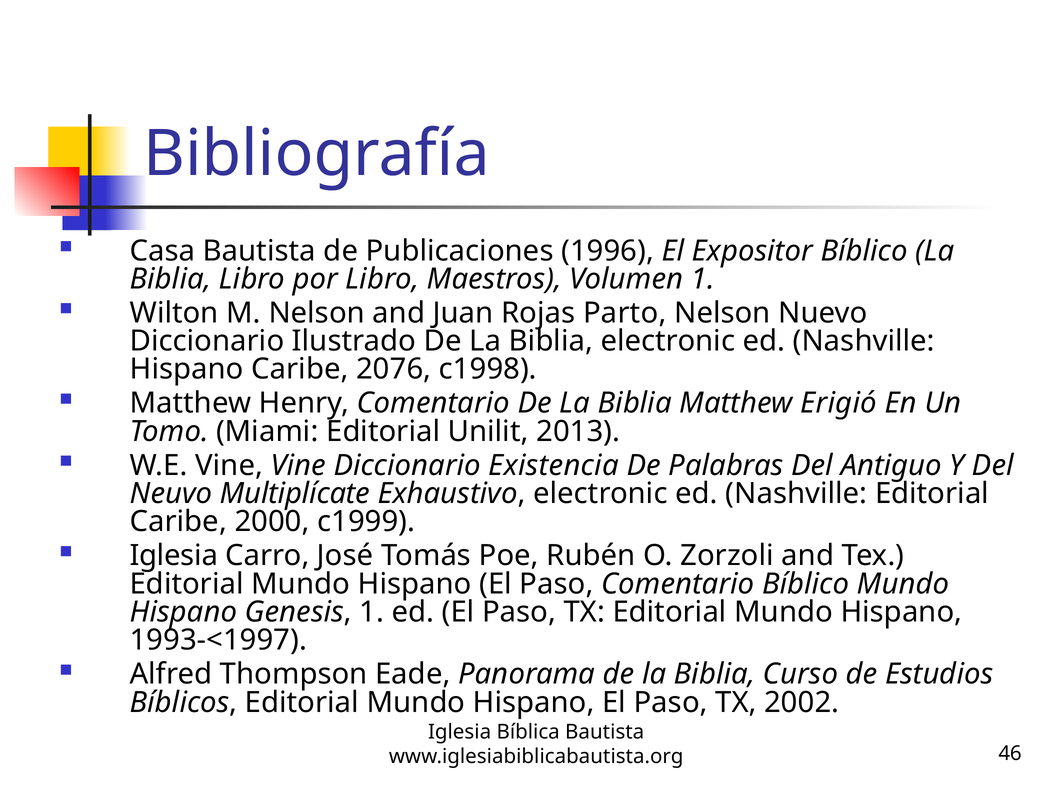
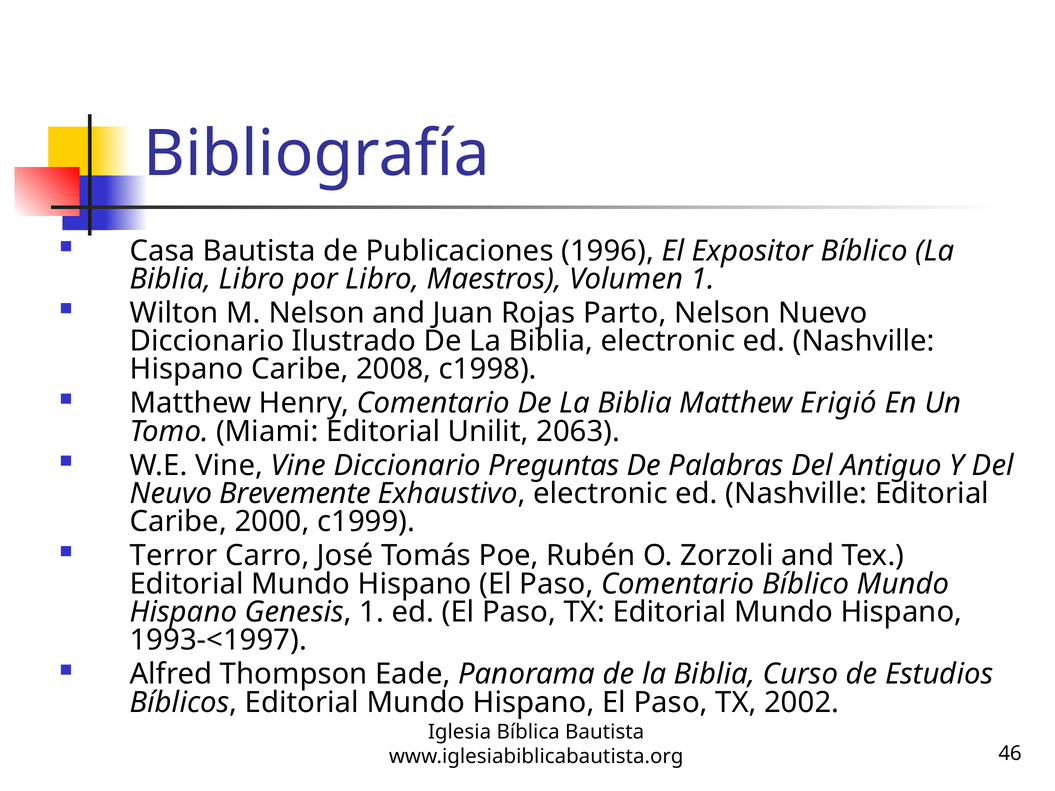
2076: 2076 -> 2008 (394, 369)
2013: 2013 -> 2063 (578, 432)
Existencia: Existencia -> Preguntas (554, 466)
Multiplícate: Multiplícate -> Brevemente (295, 494)
Iglesia: Iglesia -> Terror (174, 556)
